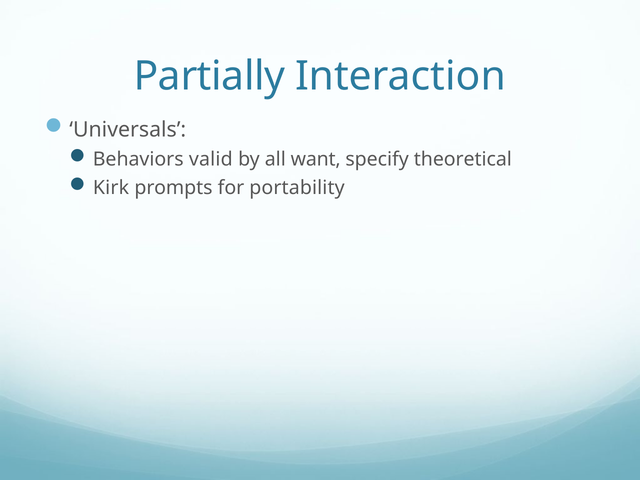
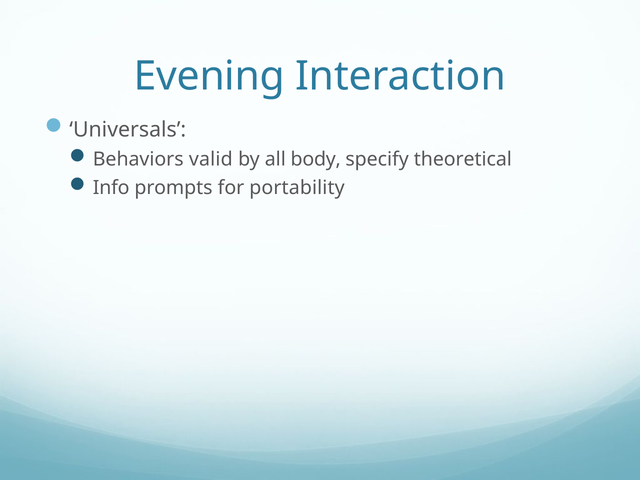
Partially: Partially -> Evening (209, 76)
want: want -> body (316, 159)
Kirk: Kirk -> Info (111, 188)
